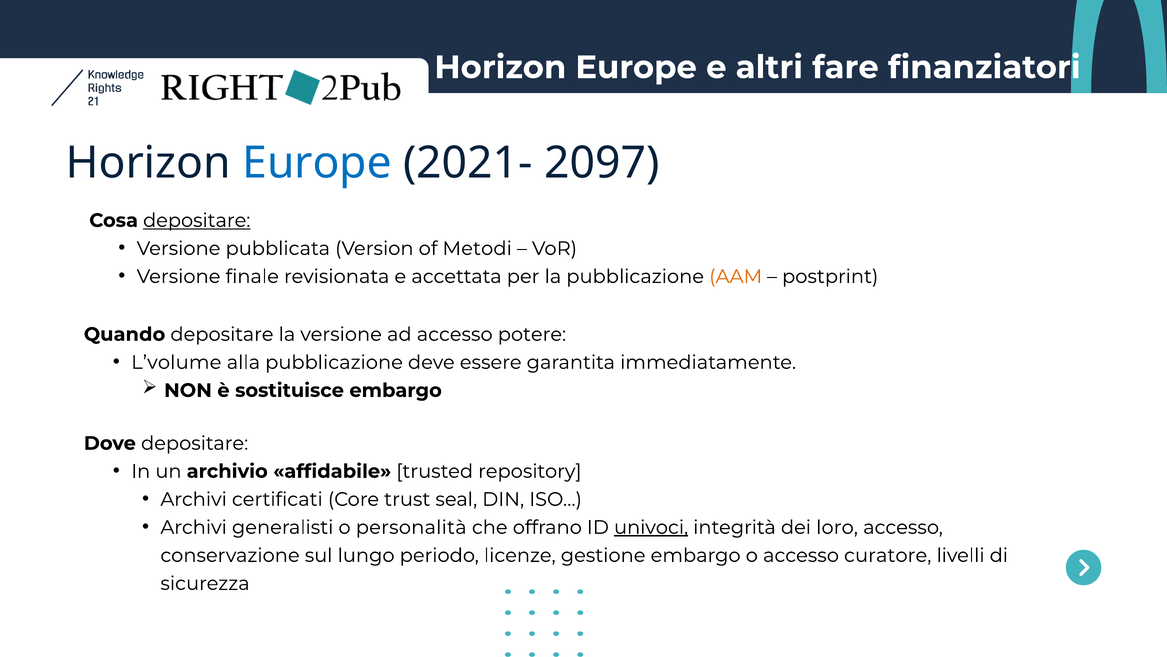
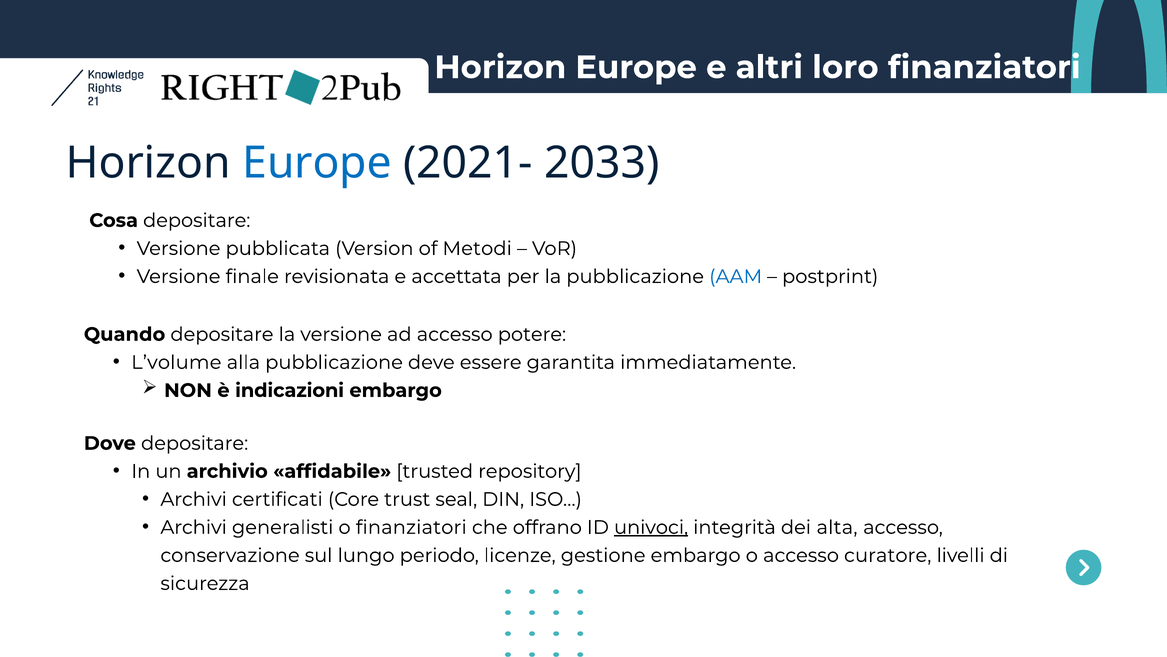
fare: fare -> loro (845, 67)
2097: 2097 -> 2033 (602, 163)
depositare underline: present -> none (197, 220)
AAM colour: orange -> blue (736, 276)
sostituisce: sostituisce -> indicazioni (290, 390)
o personalità: personalità -> finanziatori (411, 527)
loro: loro -> alta (837, 527)
